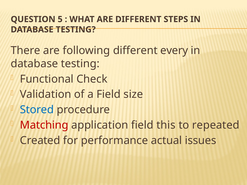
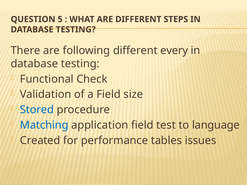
Matching colour: red -> blue (44, 125)
this: this -> test (166, 125)
repeated: repeated -> language (216, 125)
actual: actual -> tables (166, 141)
